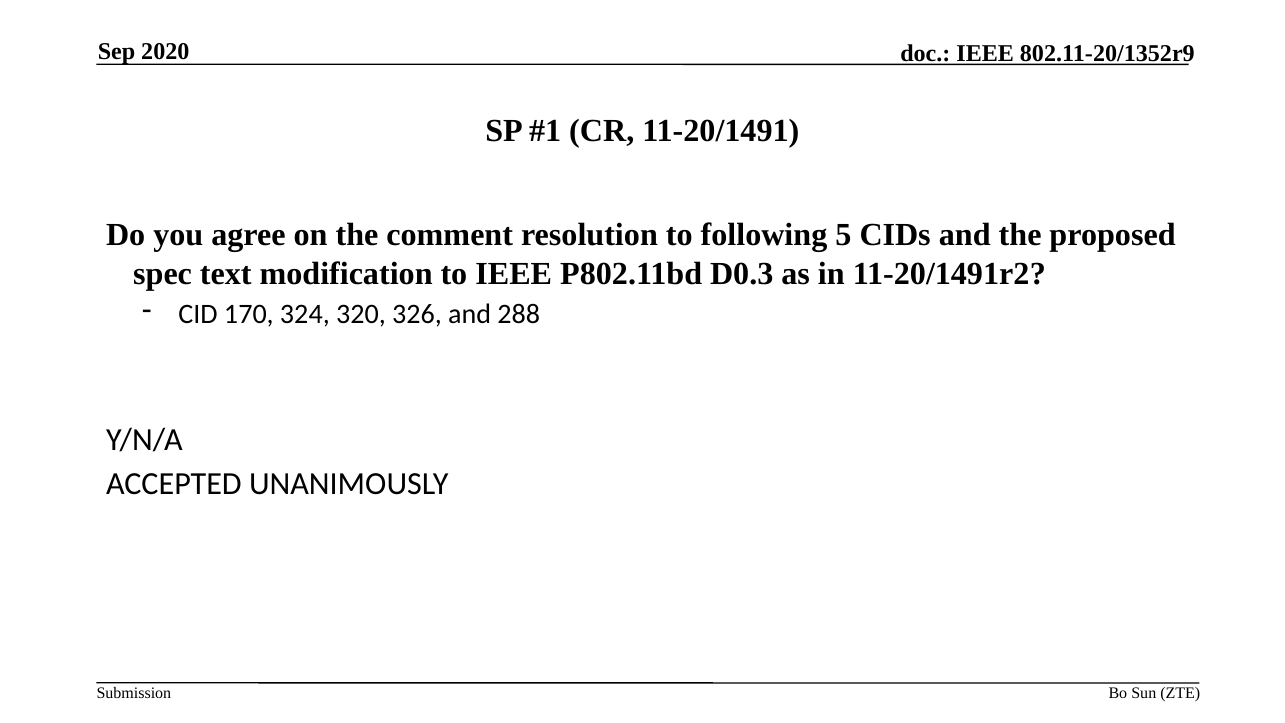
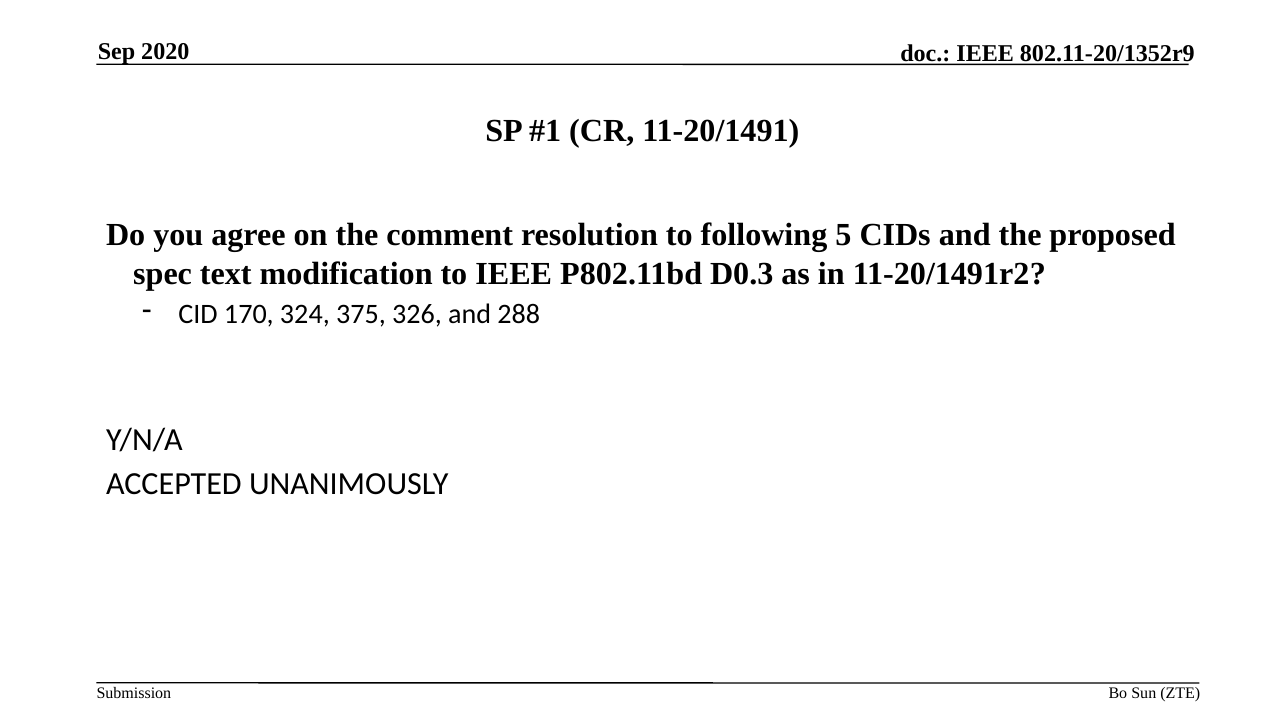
320: 320 -> 375 (361, 315)
